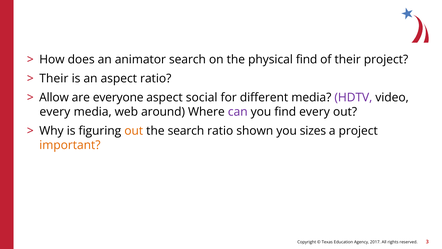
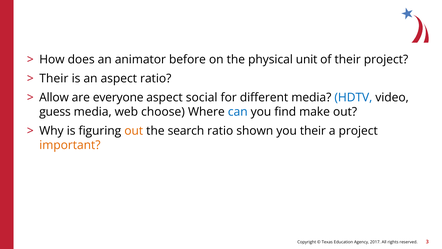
animator search: search -> before (187, 60)
physical find: find -> unit (307, 60)
HDTV colour: purple -> blue (353, 97)
every: every -> guess (55, 112)
around: around -> choose (163, 112)
can colour: purple -> blue (238, 112)
find every: every -> make (315, 112)
you sizes: sizes -> their (313, 131)
